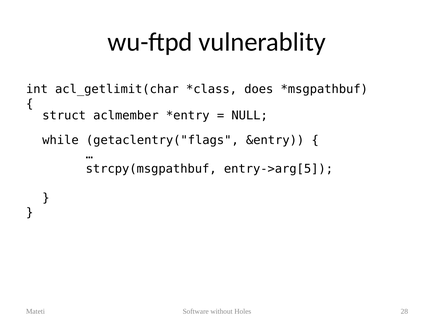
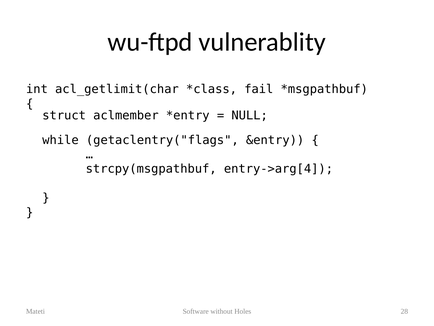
does: does -> fail (259, 89)
entry->arg[5: entry->arg[5 -> entry->arg[4 (278, 169)
